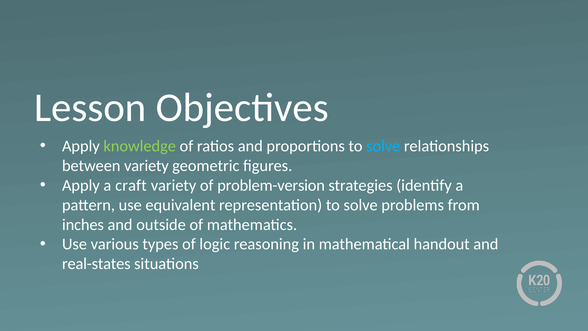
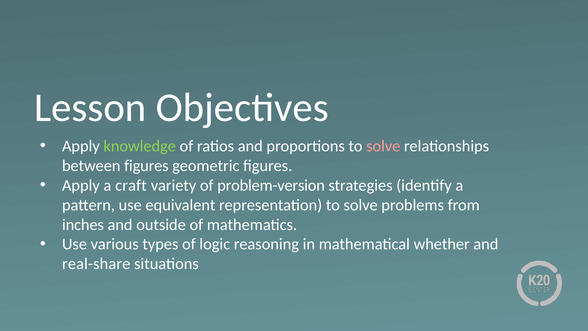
solve colour: light blue -> pink (383, 146)
between variety: variety -> figures (146, 166)
handout: handout -> whether (442, 244)
real-states: real-states -> real-share (96, 264)
